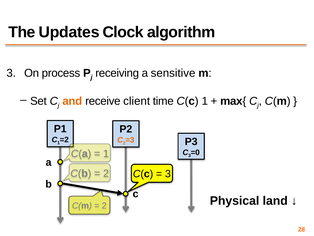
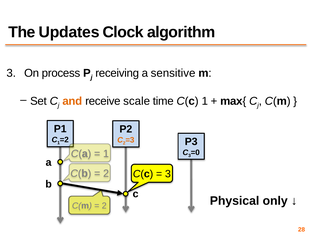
client: client -> scale (137, 101)
land: land -> only (275, 200)
